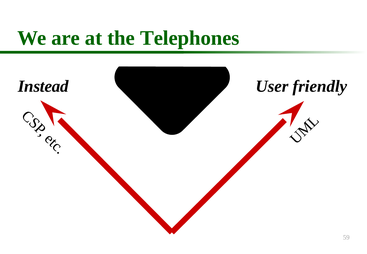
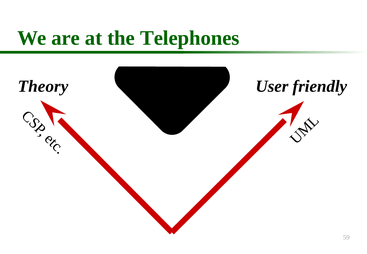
Instead: Instead -> Theory (43, 86)
